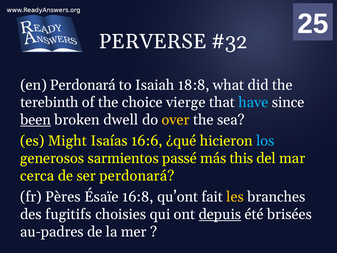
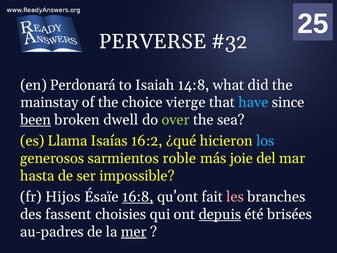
18:8: 18:8 -> 14:8 (194, 85)
terebinth: terebinth -> mainstay (49, 102)
over colour: yellow -> light green (176, 120)
Might: Might -> Llama (68, 141)
16:6: 16:6 -> 16:2 (147, 141)
passé: passé -> roble (179, 158)
this: this -> joie (241, 158)
cerca: cerca -> hasta (37, 176)
ser perdonará: perdonará -> impossible (137, 176)
Pères: Pères -> Hijos (63, 197)
16:8 underline: none -> present (138, 197)
les colour: yellow -> pink (235, 197)
fugitifs: fugitifs -> fassent (68, 214)
mer underline: none -> present (134, 232)
